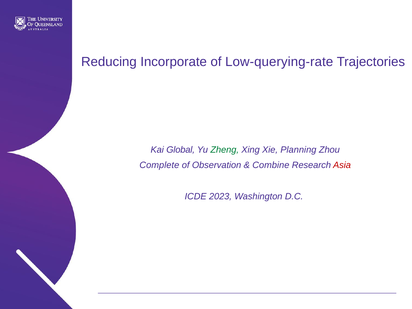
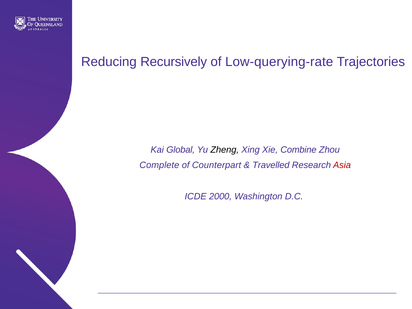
Incorporate: Incorporate -> Recursively (174, 62)
Zheng colour: green -> black (225, 150)
Planning: Planning -> Combine (298, 150)
Observation: Observation -> Counterpart (217, 165)
Combine: Combine -> Travelled (271, 165)
2023: 2023 -> 2000 (220, 196)
